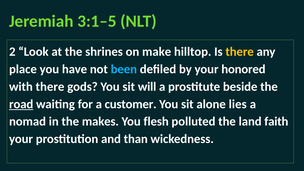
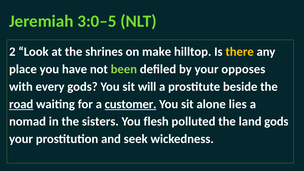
3:1–5: 3:1–5 -> 3:0–5 (97, 21)
been colour: light blue -> light green (124, 69)
honored: honored -> opposes (243, 69)
with there: there -> every (50, 87)
customer underline: none -> present (131, 104)
makes: makes -> sisters (100, 122)
land faith: faith -> gods (276, 122)
than: than -> seek (136, 139)
